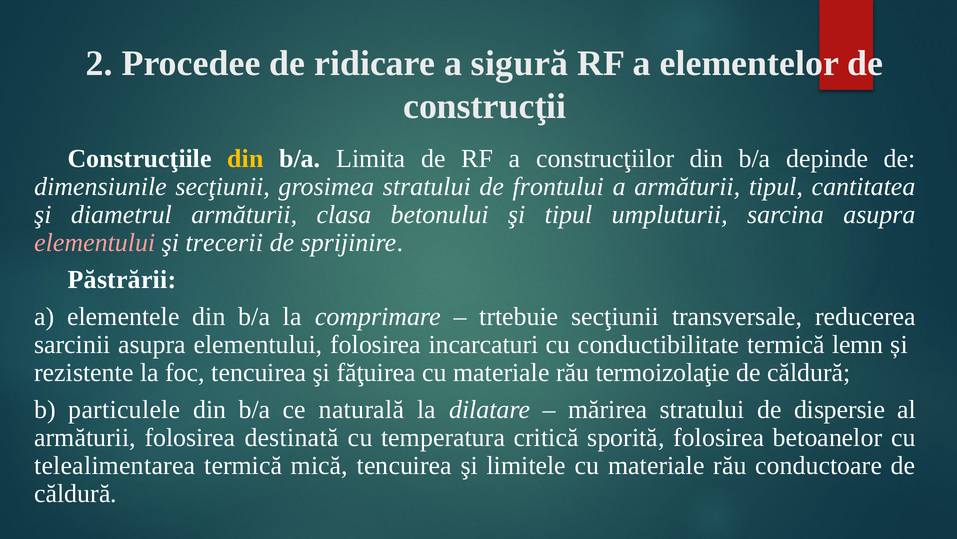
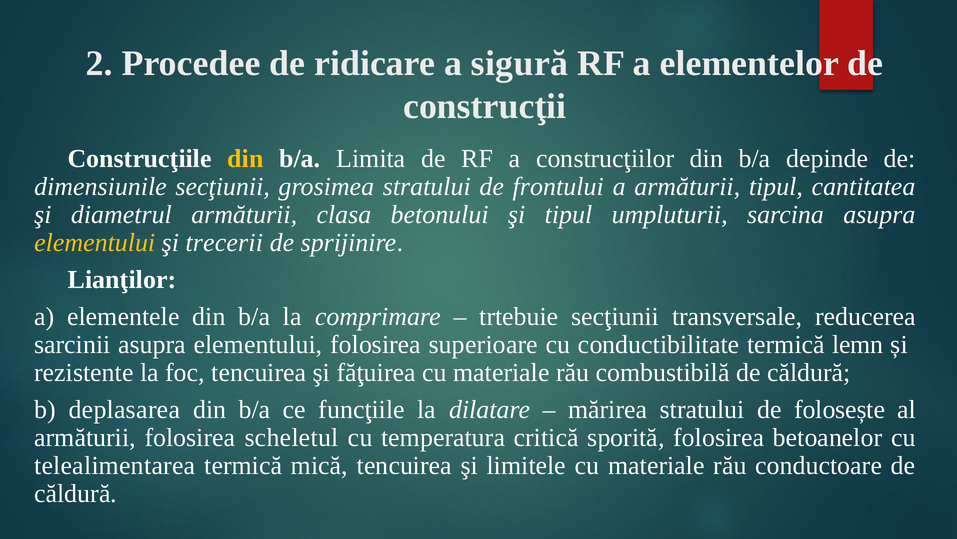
elementului colour: pink -> yellow (95, 243)
Păstrării: Păstrării -> Lianţilor (122, 279)
incarcaturi: incarcaturi -> superioare (483, 344)
termoizolaţie: termoizolaţie -> combustibilă (663, 372)
particulele: particulele -> deplasarea (124, 409)
naturală: naturală -> funcţiile (362, 409)
dispersie: dispersie -> folosește (840, 409)
destinată: destinată -> scheletul (292, 437)
